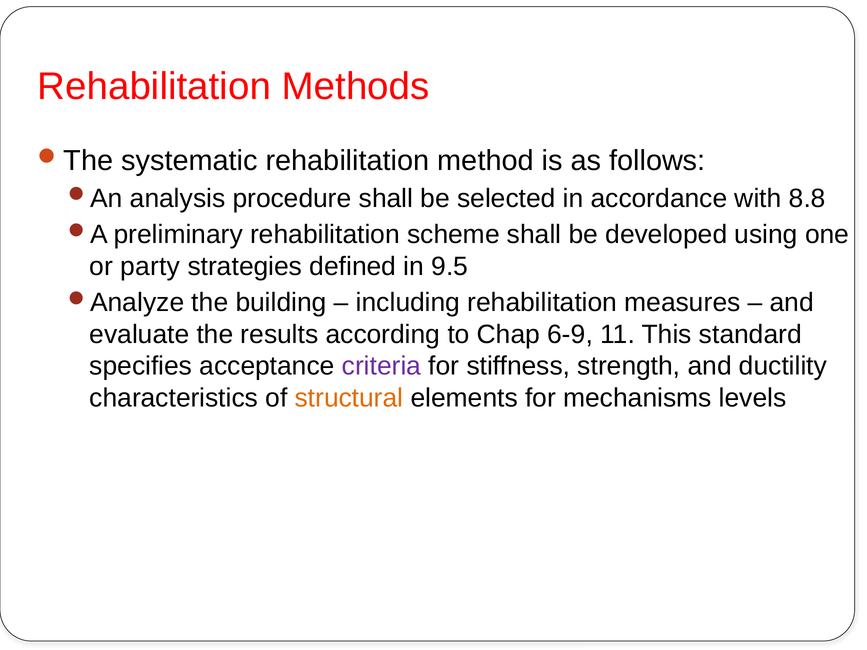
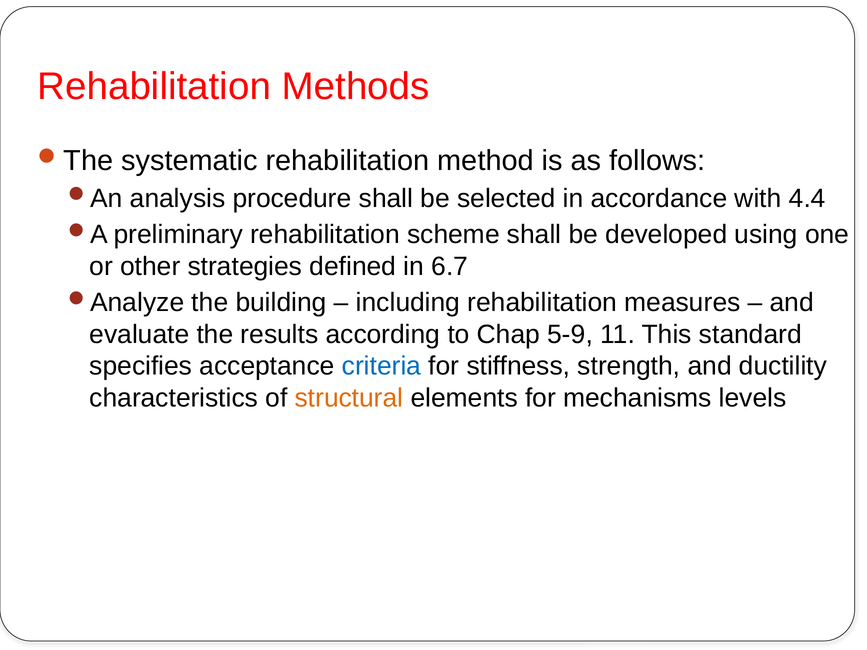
8.8: 8.8 -> 4.4 (807, 198)
party: party -> other (150, 266)
9.5: 9.5 -> 6.7 (450, 266)
6-9: 6-9 -> 5-9 (570, 335)
criteria colour: purple -> blue (381, 366)
